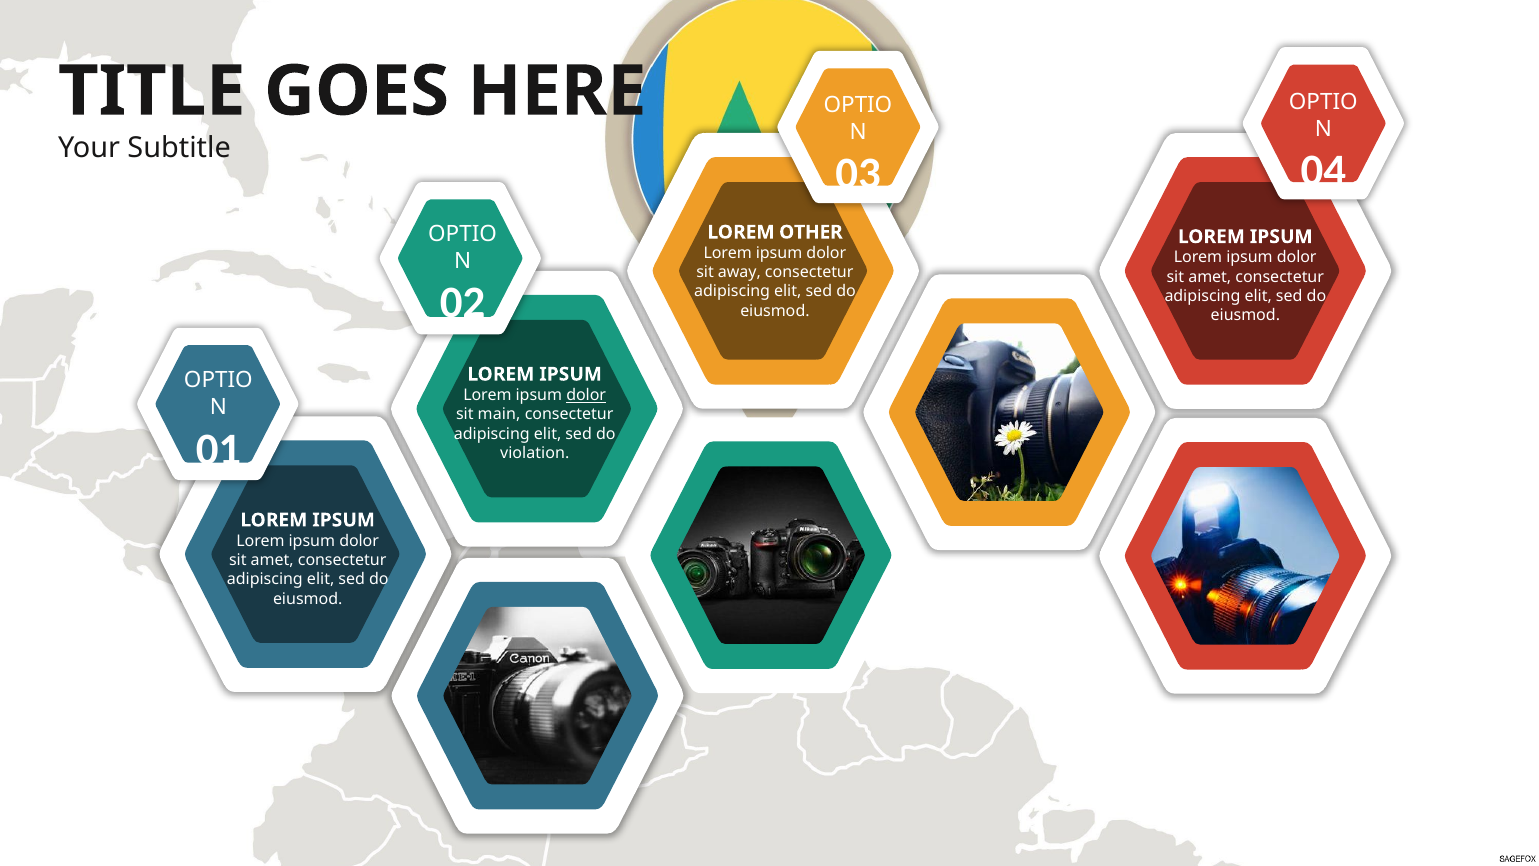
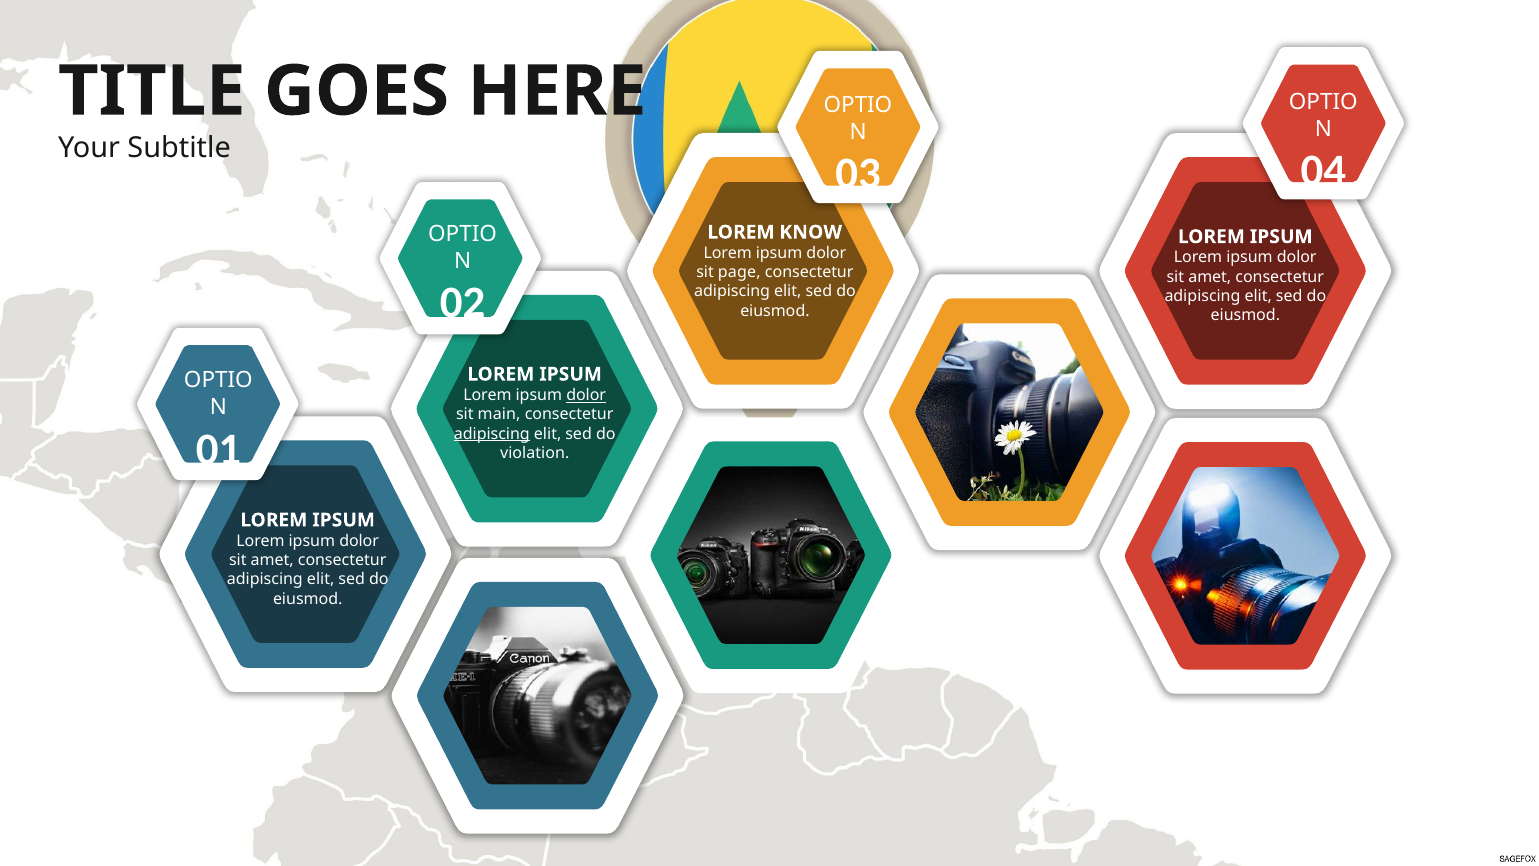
OTHER: OTHER -> KNOW (811, 232)
away: away -> page (739, 272)
adipiscing underline: none -> present (492, 434)
